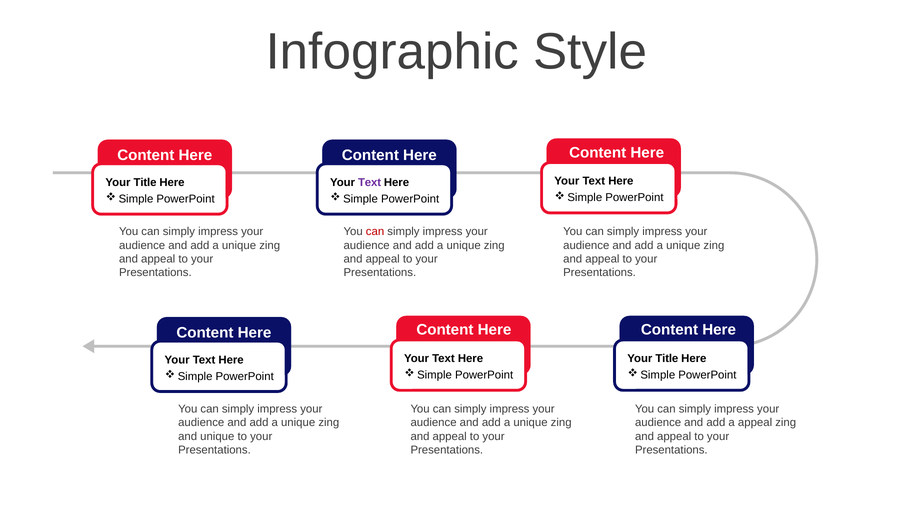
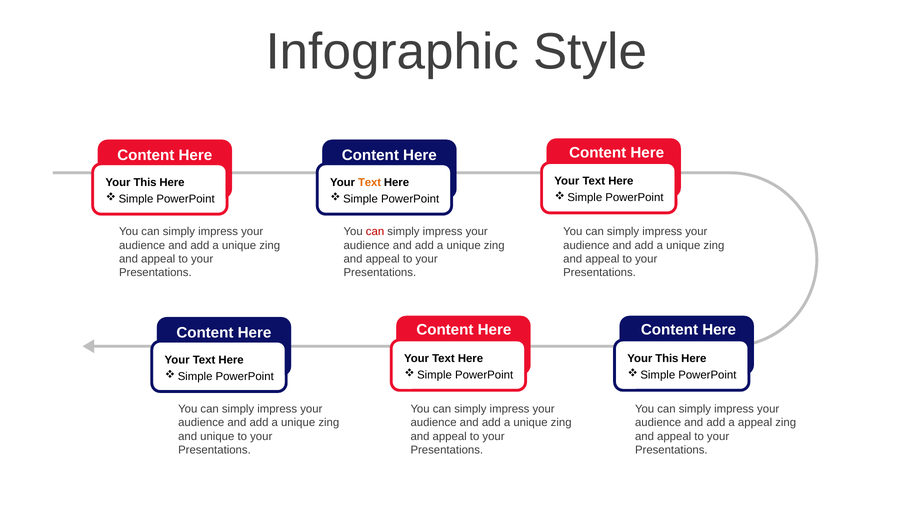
Title: Title -> This (145, 183)
Text colour: purple -> orange (370, 183)
Title: Title -> This (667, 359)
